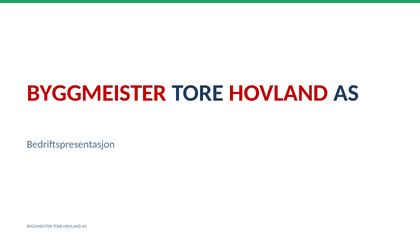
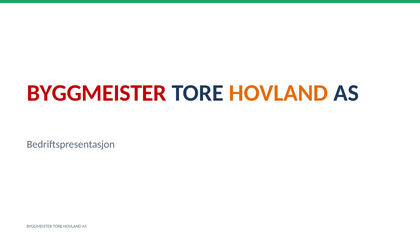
HOVLAND colour: red -> orange (278, 93)
